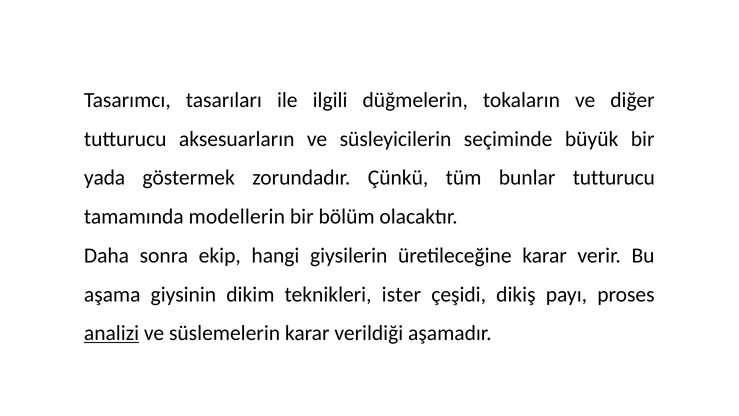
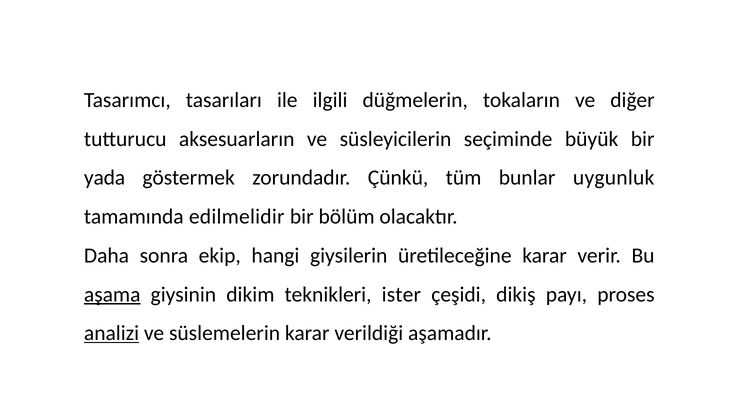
bunlar tutturucu: tutturucu -> uygunluk (614, 178)
modellerin: modellerin -> edilmelidir (237, 217)
aşama underline: none -> present (112, 294)
